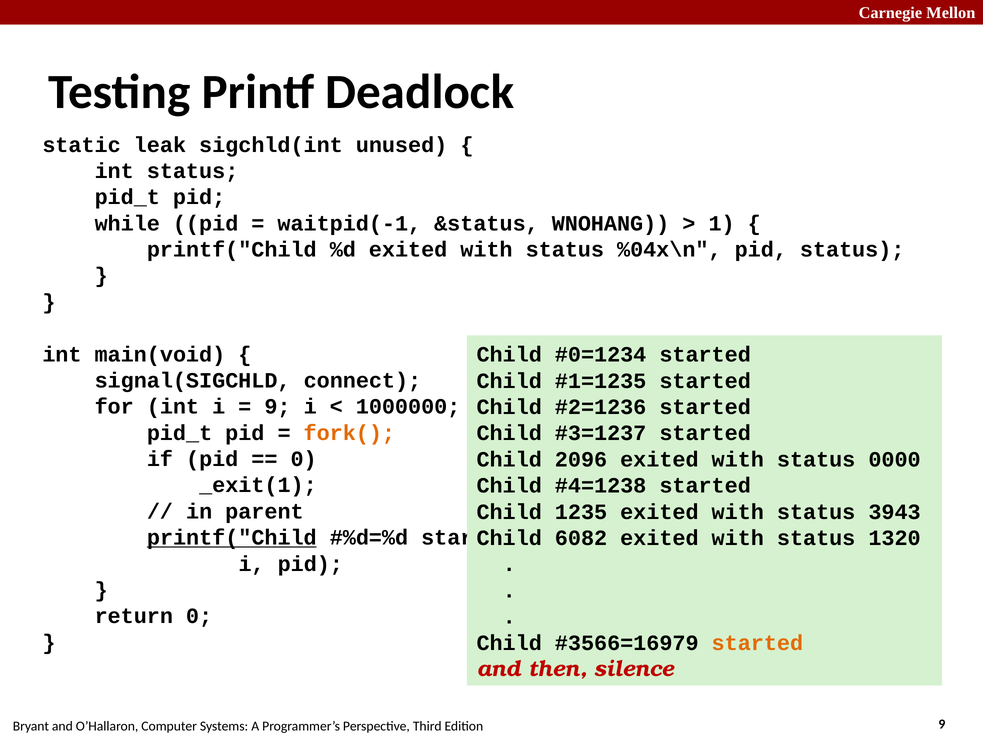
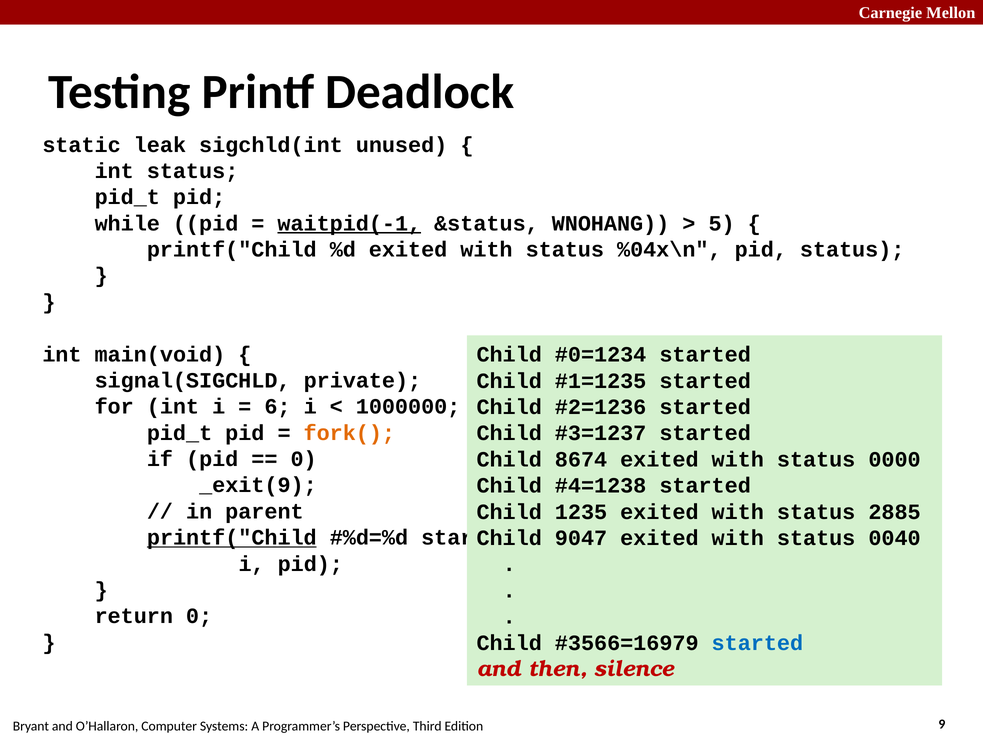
waitpid(-1 underline: none -> present (349, 223)
1: 1 -> 5 (722, 223)
connect: connect -> private (362, 381)
9: 9 -> 6 (277, 407)
2096: 2096 -> 8674 (581, 460)
_exit(1: _exit(1 -> _exit(9 (258, 485)
3943: 3943 -> 2885 (895, 512)
6082: 6082 -> 9047 (581, 538)
1320: 1320 -> 0040 (895, 538)
started colour: orange -> blue (757, 643)
